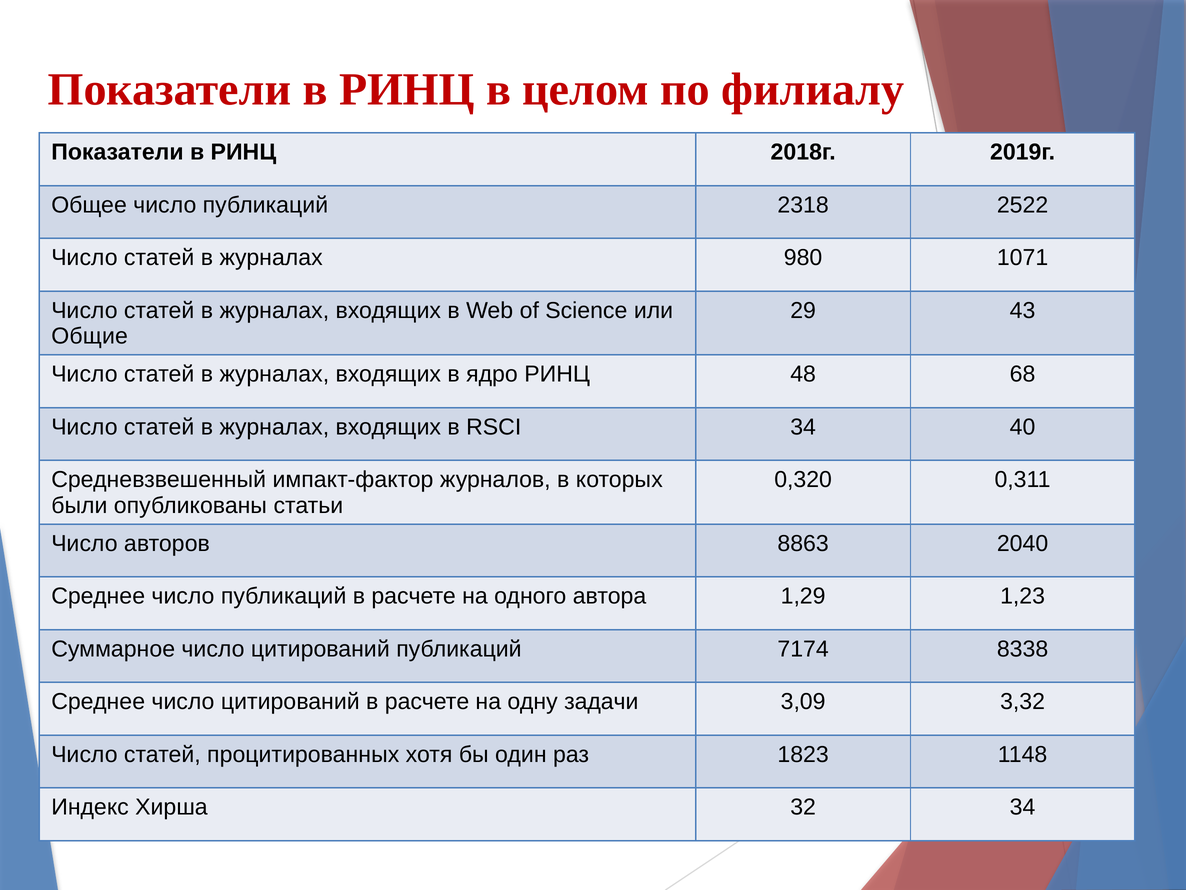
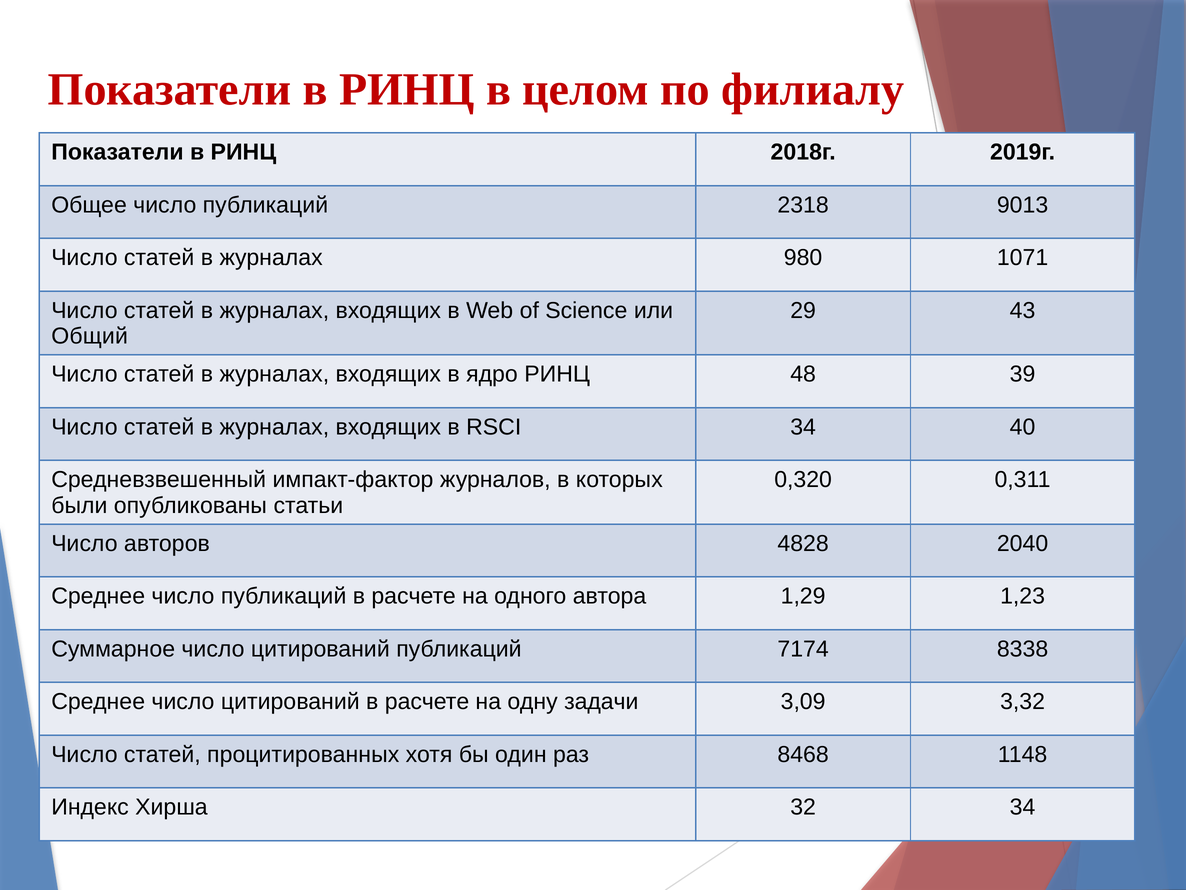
2522: 2522 -> 9013 (1023, 205)
Общие: Общие -> Общий (90, 336)
68: 68 -> 39 (1023, 374)
8863: 8863 -> 4828 (803, 543)
1823: 1823 -> 8468 (803, 754)
